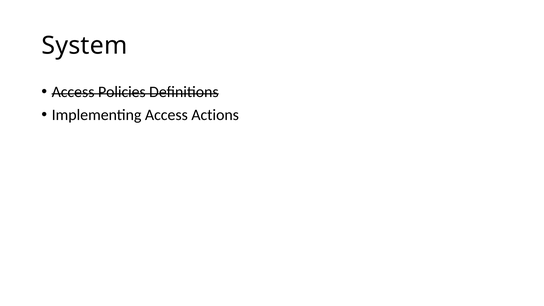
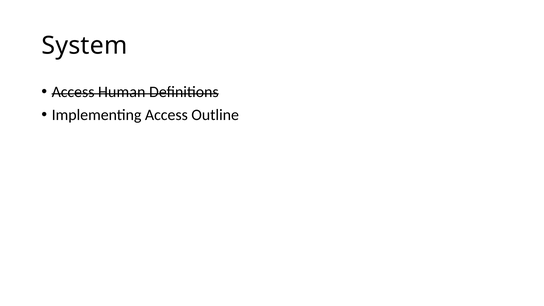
Policies: Policies -> Human (122, 92)
Actions: Actions -> Outline (215, 115)
